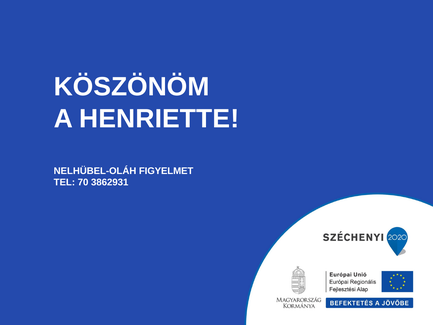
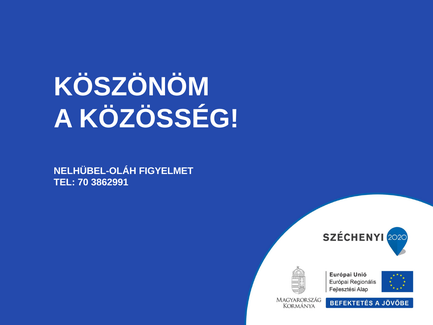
HENRIETTE: HENRIETTE -> KÖZÖSSÉG (159, 119)
3862931: 3862931 -> 3862991 (110, 182)
